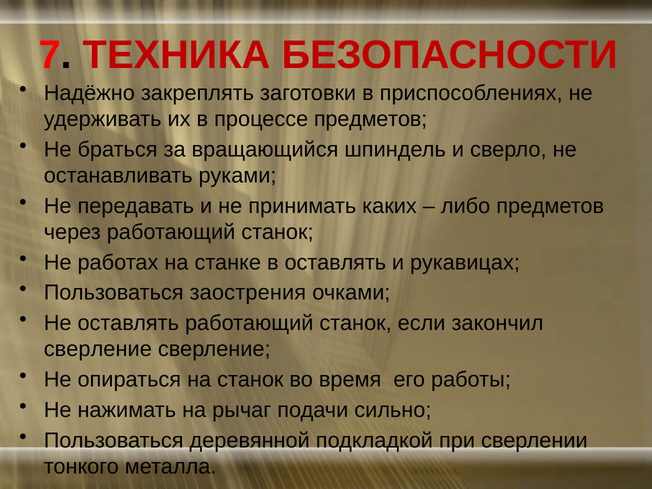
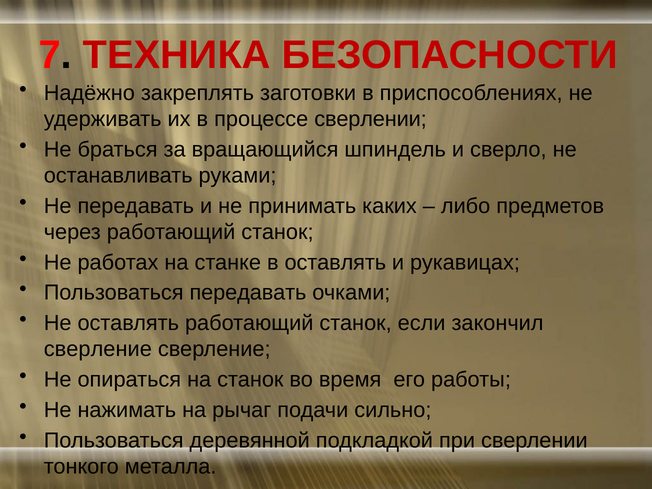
процессе предметов: предметов -> сверлении (370, 119)
Пользоваться заострения: заострения -> передавать (248, 293)
